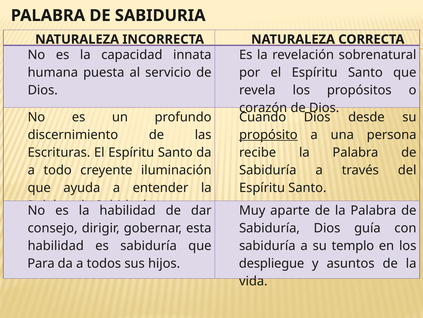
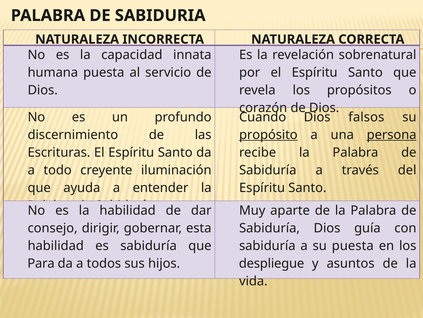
desde: desde -> falsos (366, 117)
persona underline: none -> present (392, 134)
su templo: templo -> puesta (353, 245)
